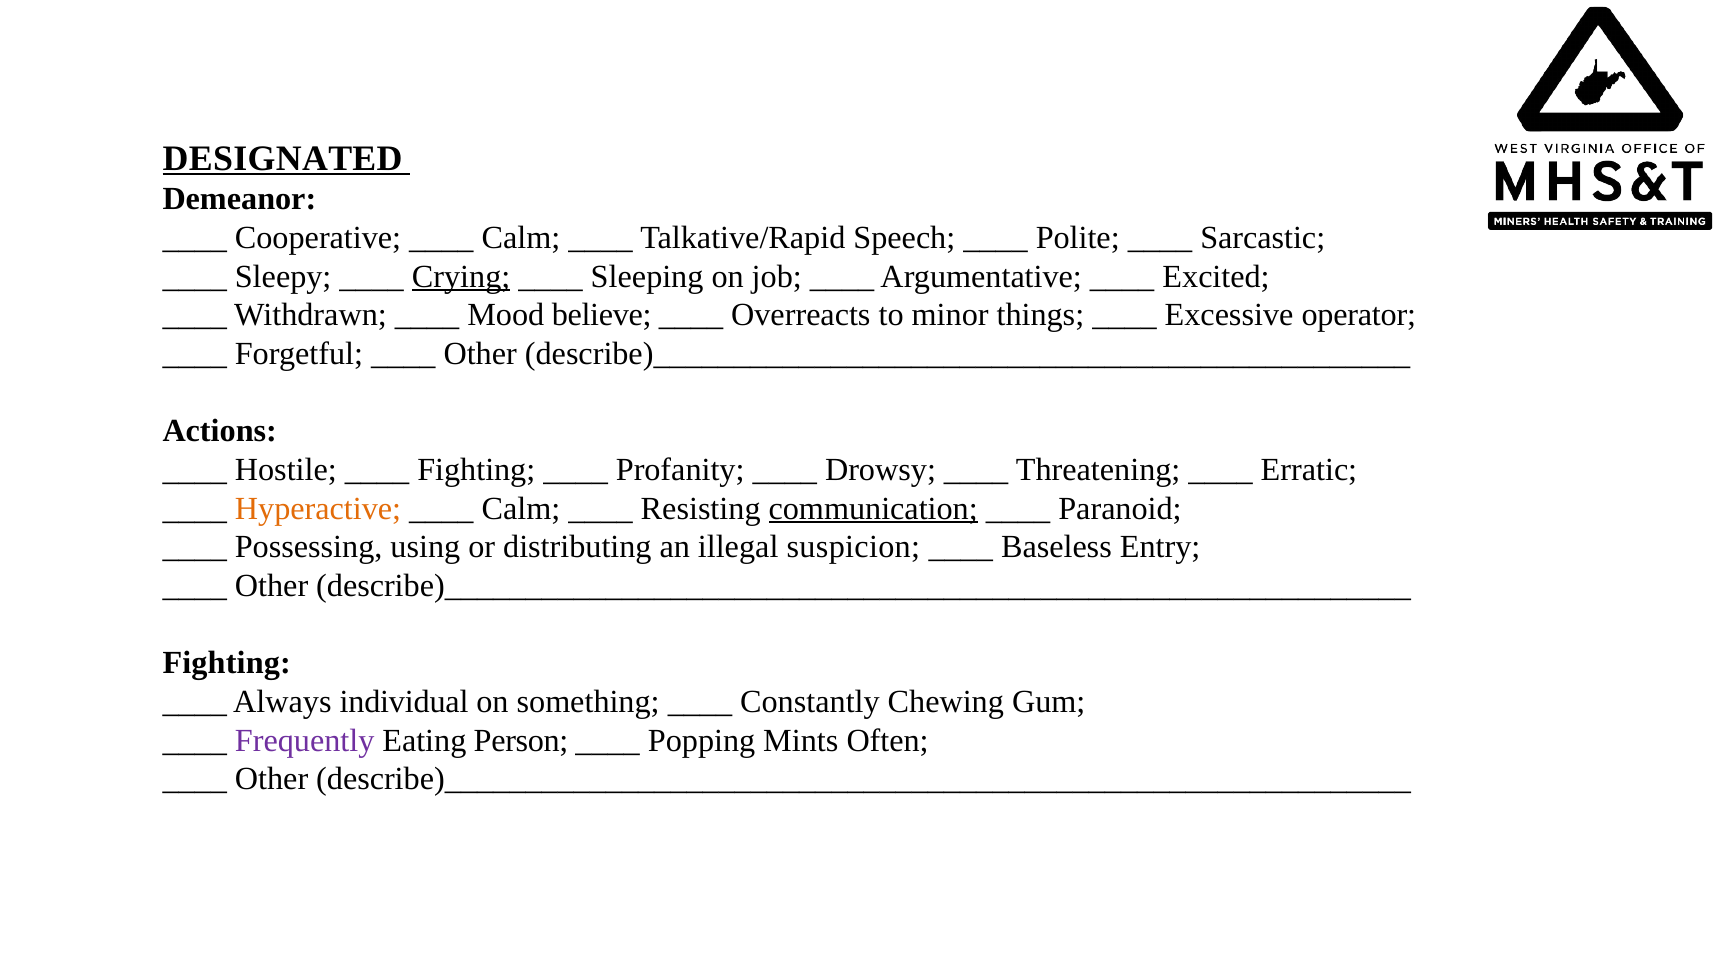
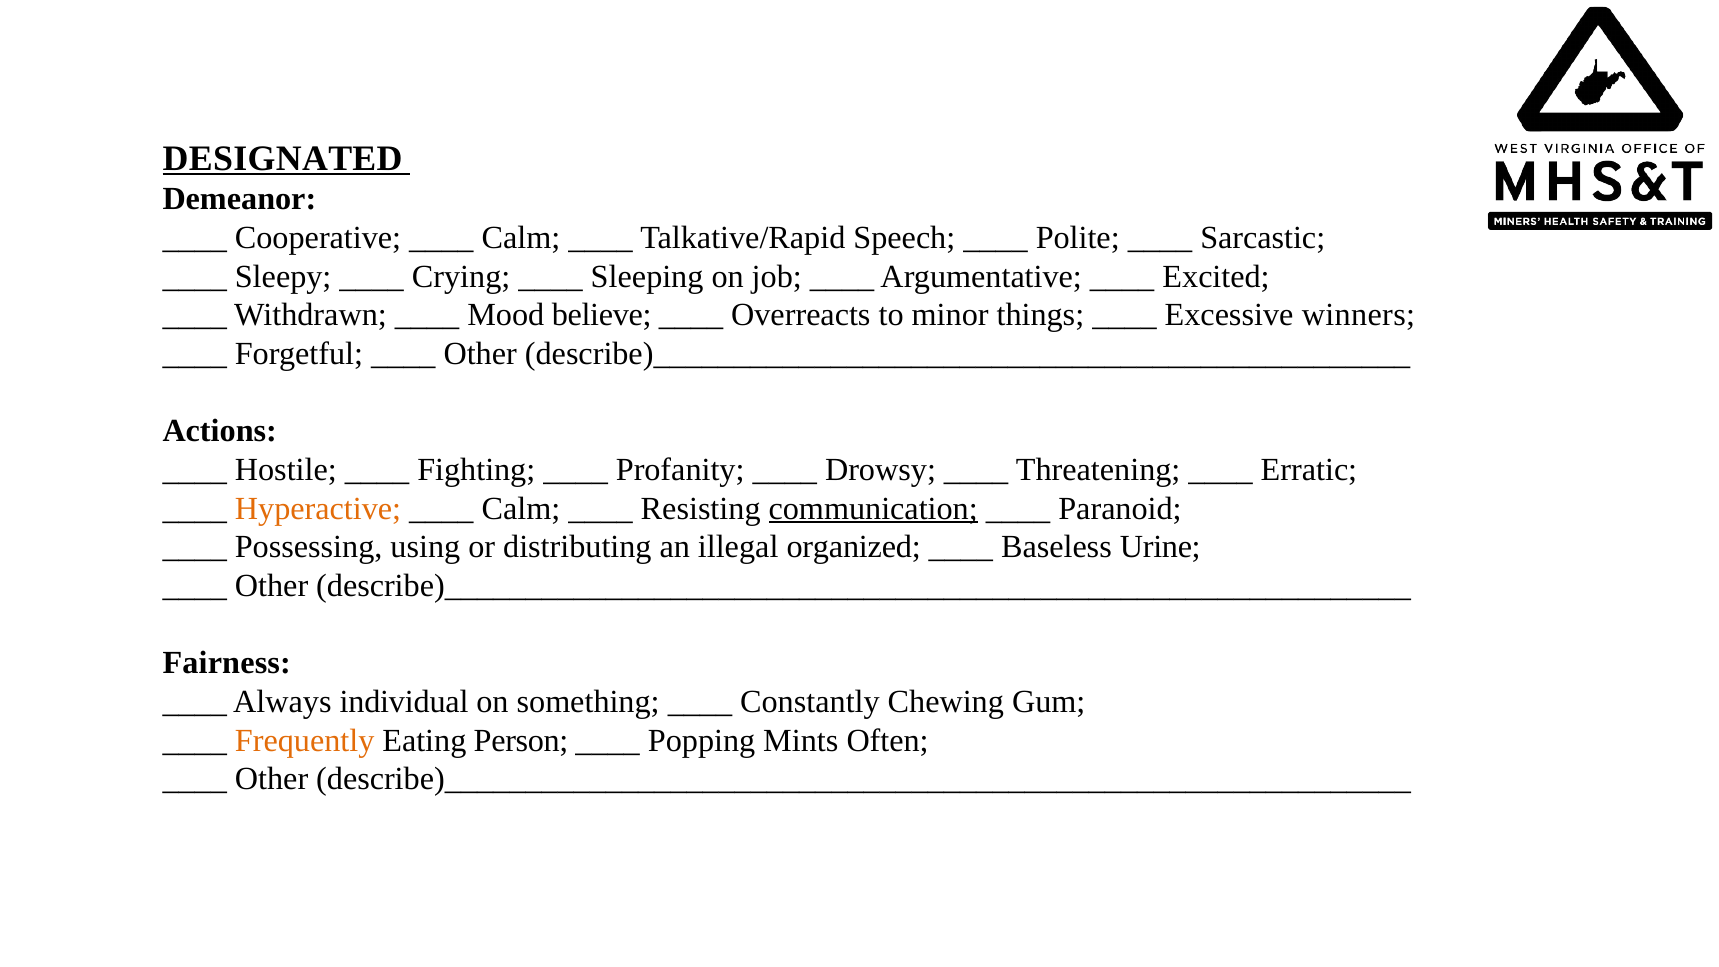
Crying underline: present -> none (461, 276)
operator: operator -> winners (1358, 315)
suspicion: suspicion -> organized (854, 547)
Entry: Entry -> Urine (1160, 547)
Fighting: Fighting -> Fairness (227, 663)
Frequently colour: purple -> orange (305, 740)
